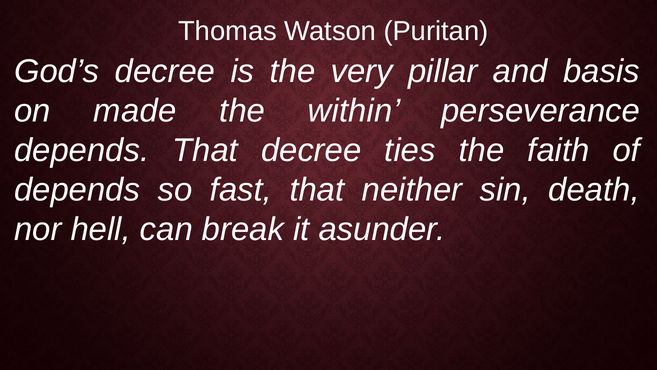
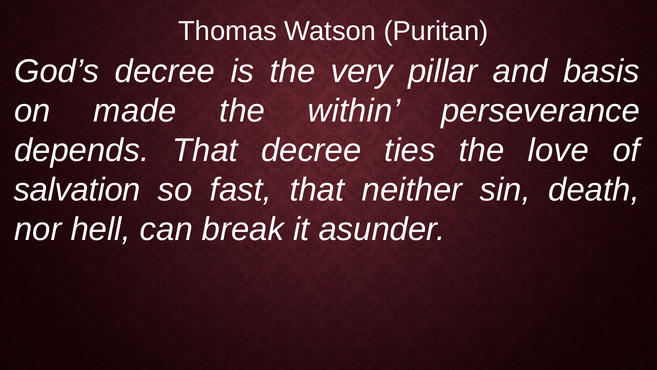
faith: faith -> love (558, 150)
depends: depends -> salvation (77, 189)
